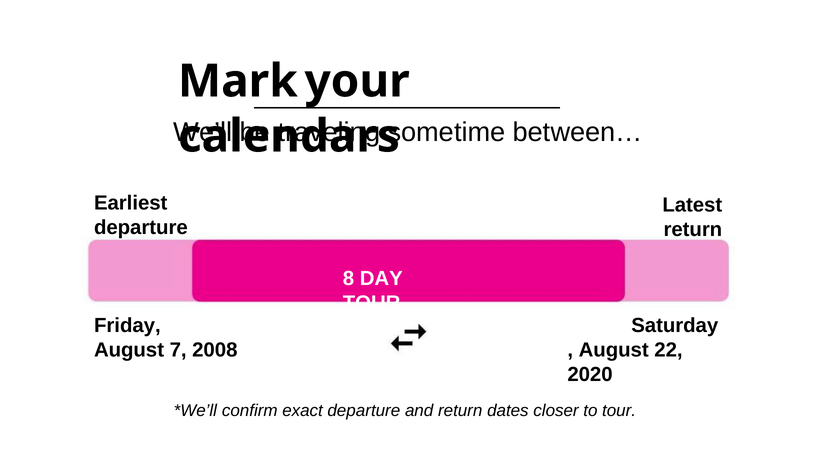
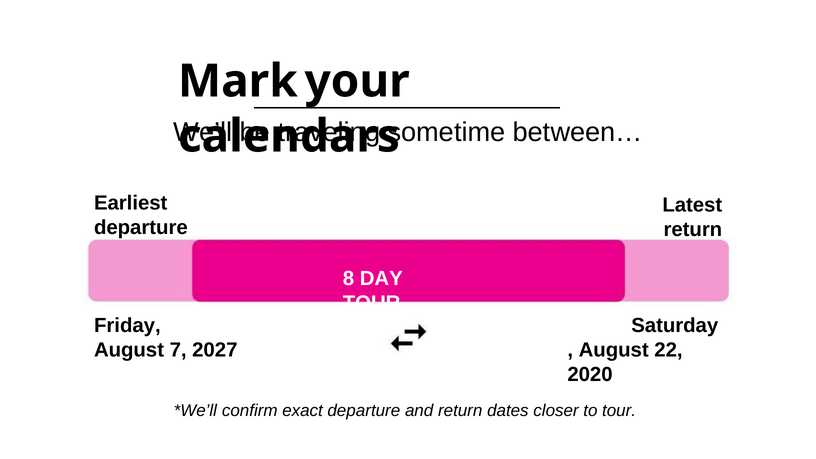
2008: 2008 -> 2027 (215, 350)
